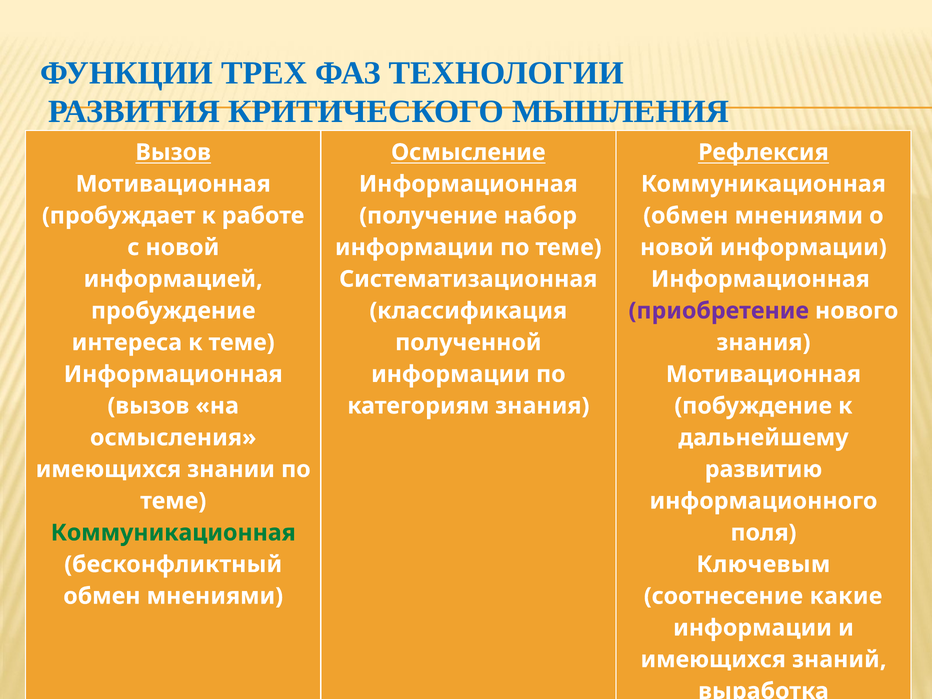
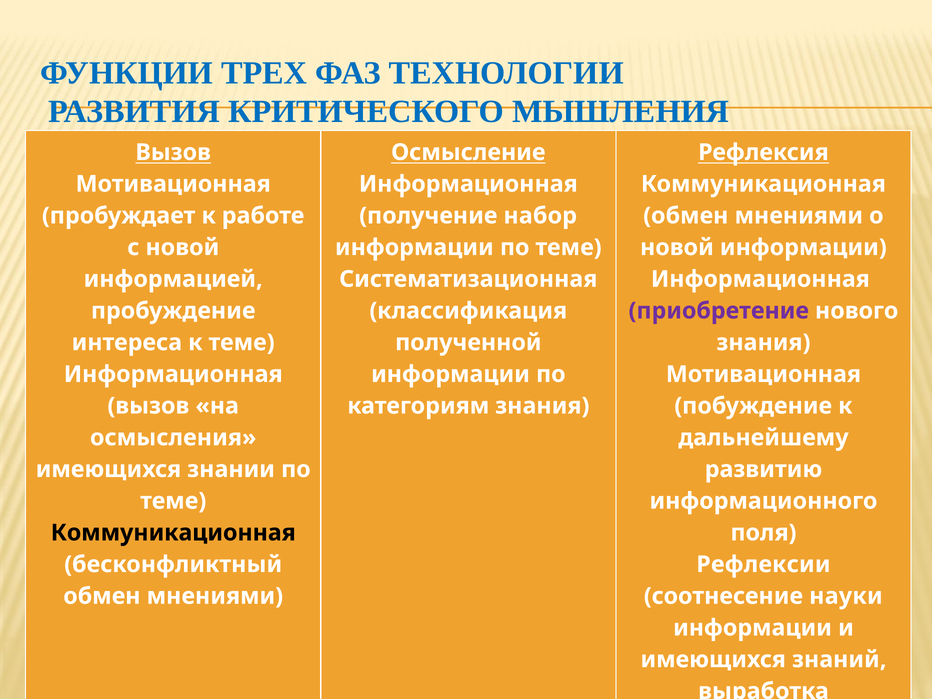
Коммуникационная colour: green -> black (173, 533)
Ключевым: Ключевым -> Рефлексии (763, 564)
какие: какие -> науки (846, 596)
